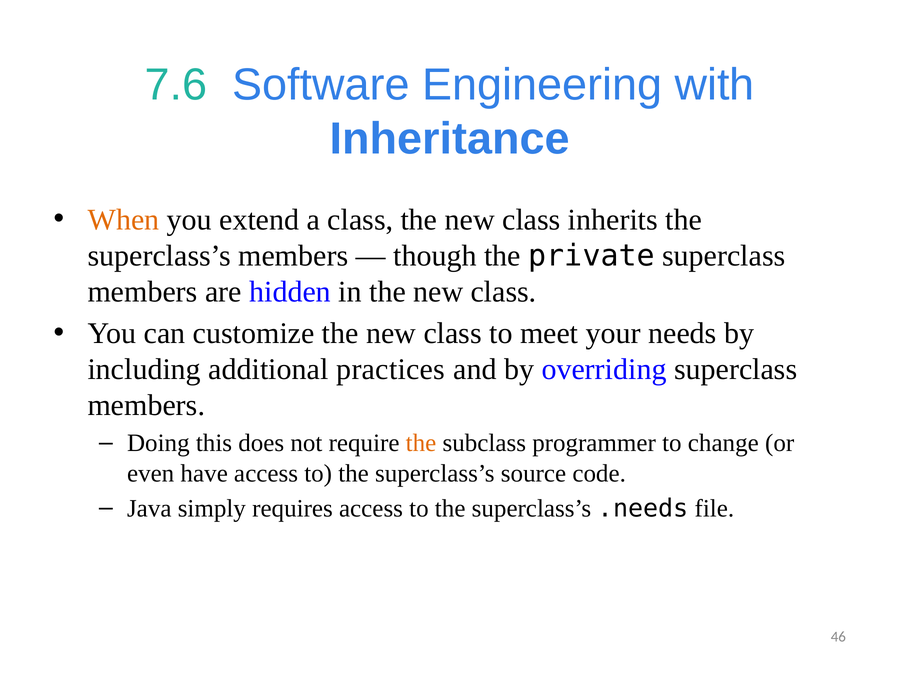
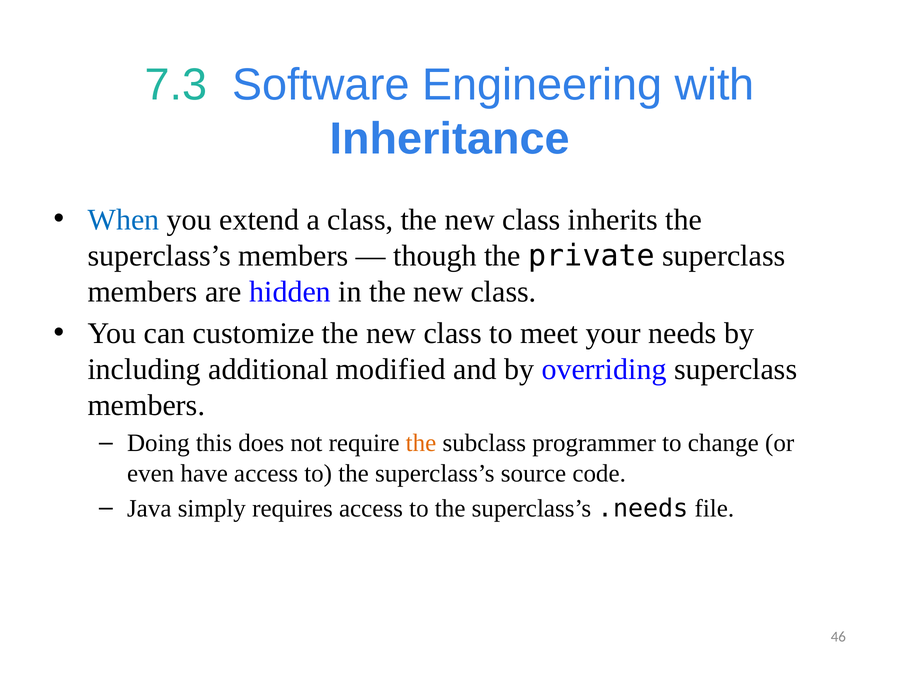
7.6: 7.6 -> 7.3 (176, 85)
When colour: orange -> blue (124, 220)
practices: practices -> modified (391, 370)
